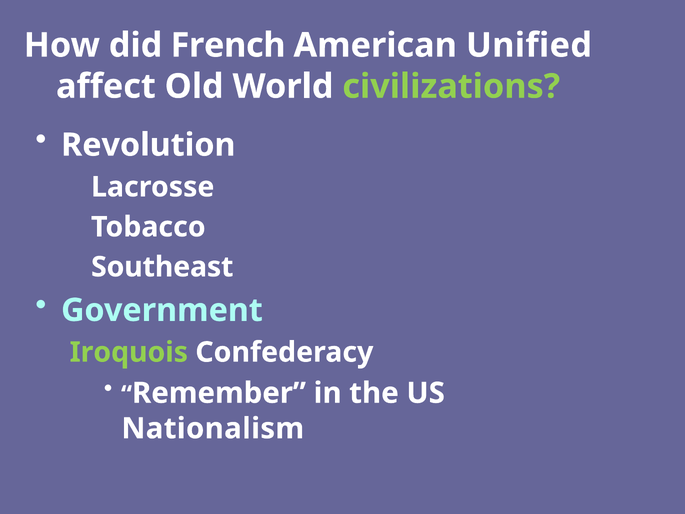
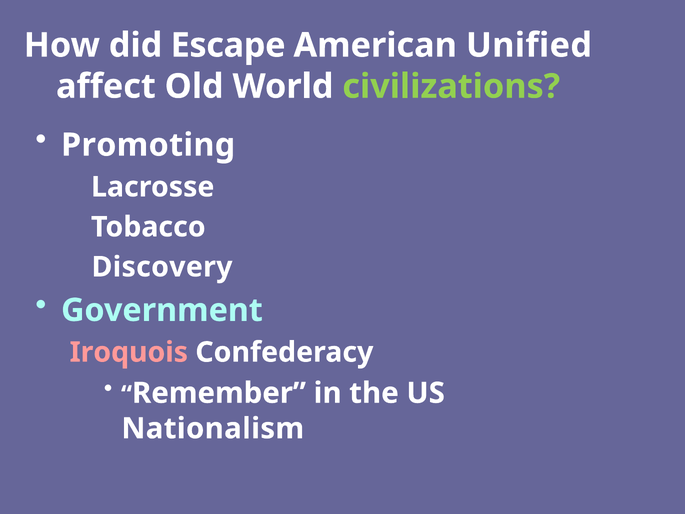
French: French -> Escape (228, 45)
Revolution: Revolution -> Promoting (148, 145)
Southeast: Southeast -> Discovery (162, 267)
Iroquois colour: light green -> pink (129, 352)
